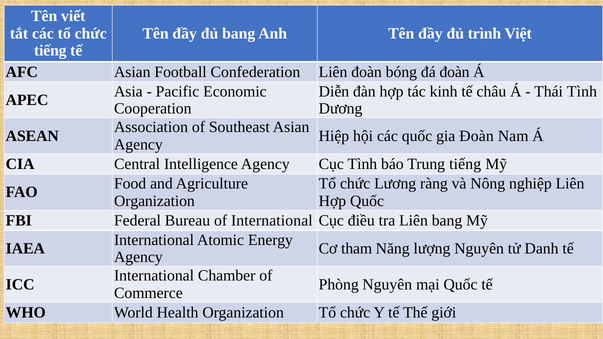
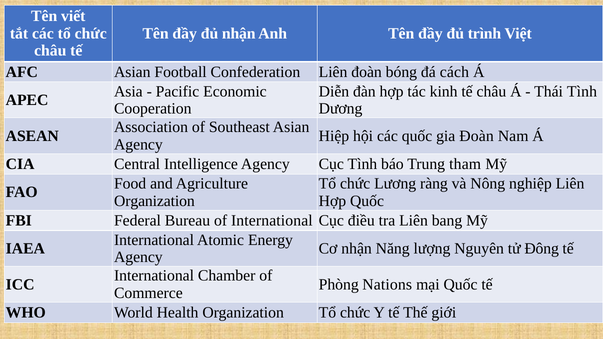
đủ bang: bang -> nhận (239, 33)
tiếng: tiếng -> châu (50, 51)
đá đoàn: đoàn -> cách (454, 72)
Trung tiếng: tiếng -> tham (465, 164)
Cơ tham: tham -> nhận (357, 249)
Danh: Danh -> Đông (542, 249)
Phòng Nguyên: Nguyên -> Nations (387, 285)
